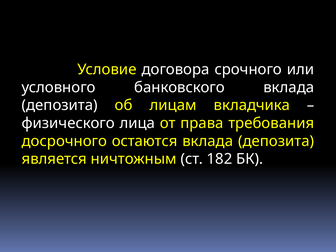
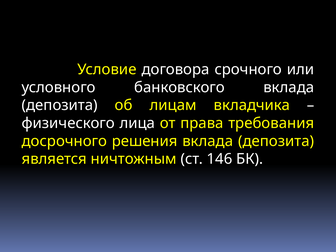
остаются: остаются -> решения (145, 141)
182: 182 -> 146 (219, 159)
